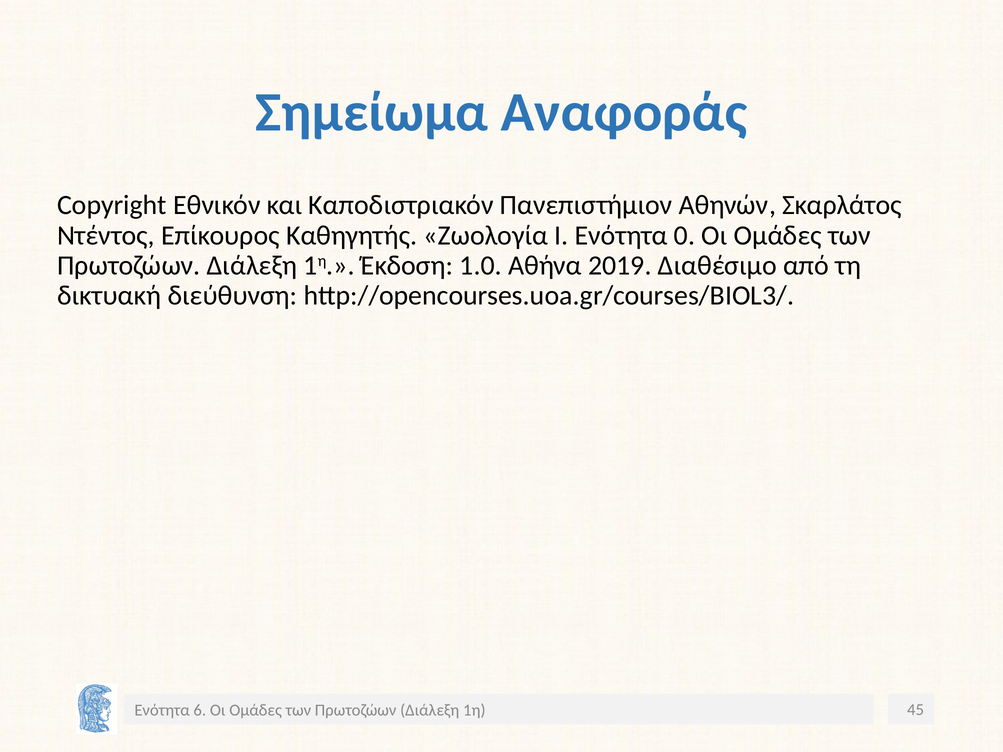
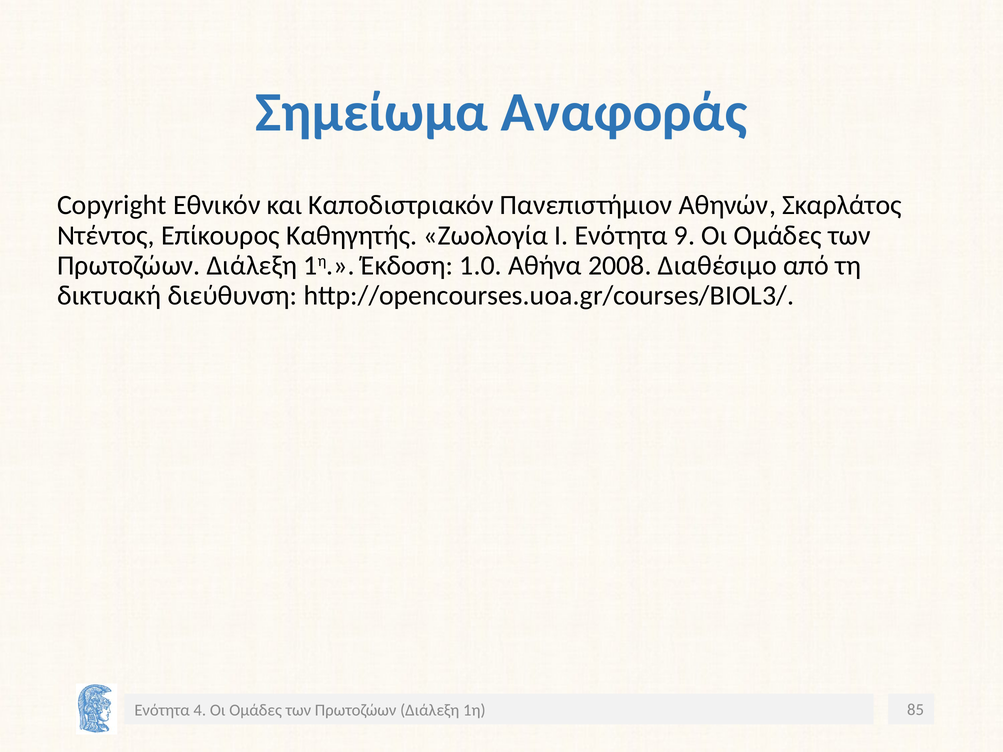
0: 0 -> 9 (684, 235)
2019: 2019 -> 2008 (620, 266)
6: 6 -> 4 (200, 710)
45: 45 -> 85 (916, 710)
